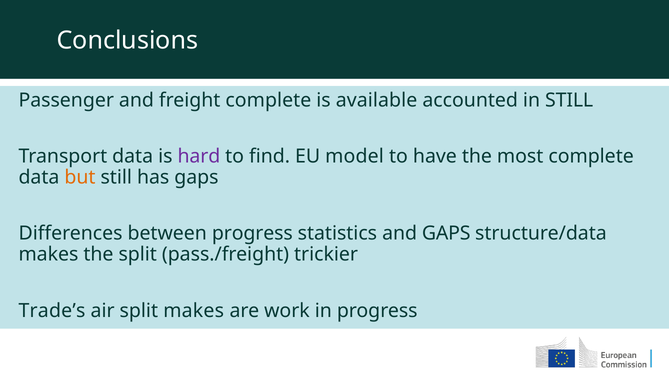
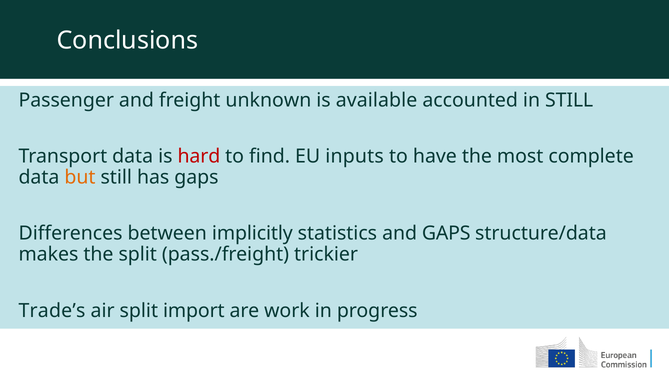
freight complete: complete -> unknown (268, 100)
hard colour: purple -> red (199, 157)
model: model -> inputs (355, 157)
between progress: progress -> implicitly (252, 234)
split makes: makes -> import (194, 311)
